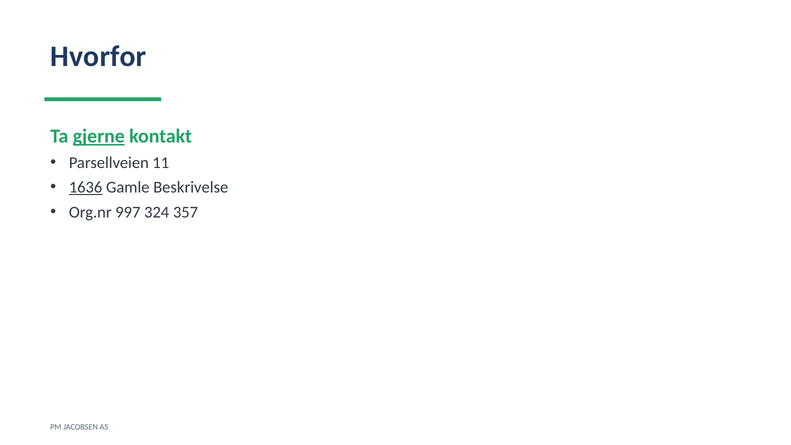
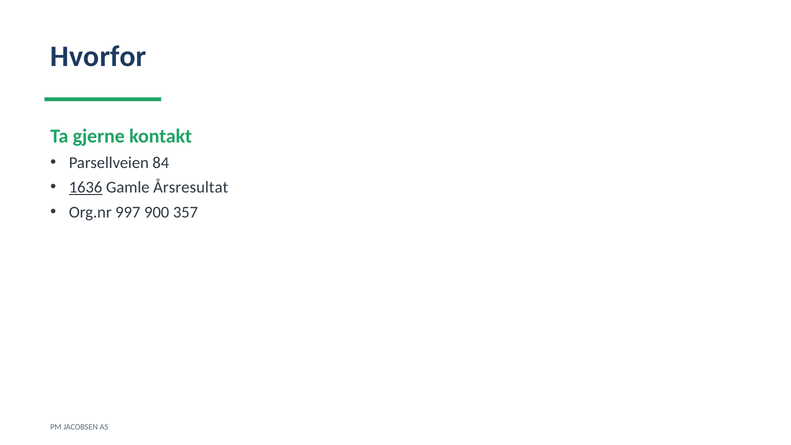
gjerne underline: present -> none (99, 136)
11: 11 -> 84 (161, 163)
Beskrivelse: Beskrivelse -> Årsresultat (191, 187)
324: 324 -> 900 (157, 212)
